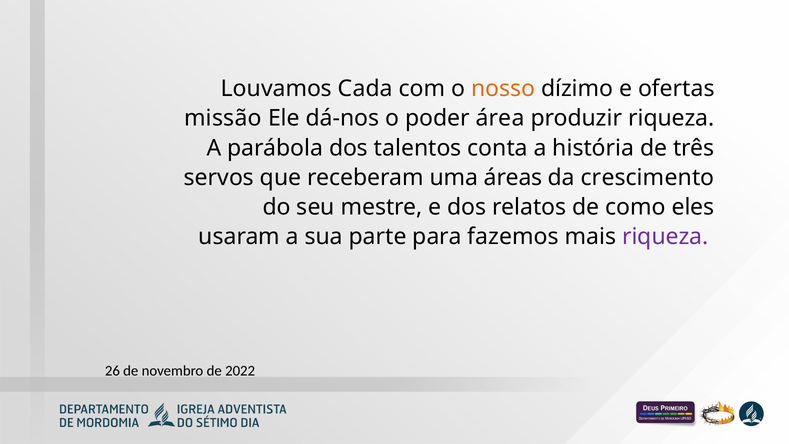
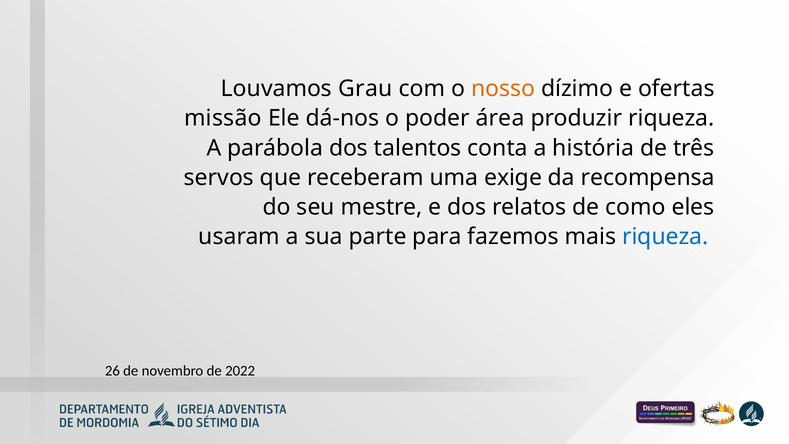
Cada: Cada -> Grau (365, 89)
áreas: áreas -> exige (513, 177)
crescimento: crescimento -> recompensa (648, 177)
riqueza colour: purple -> blue (665, 237)
